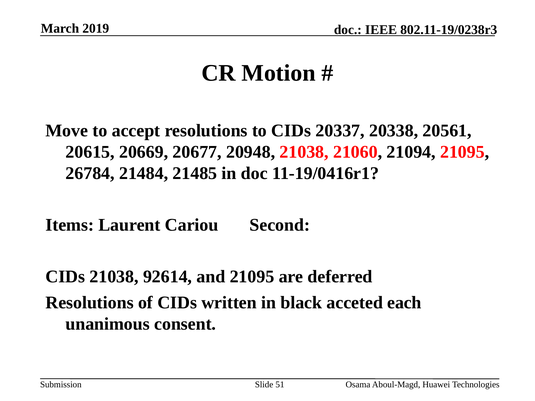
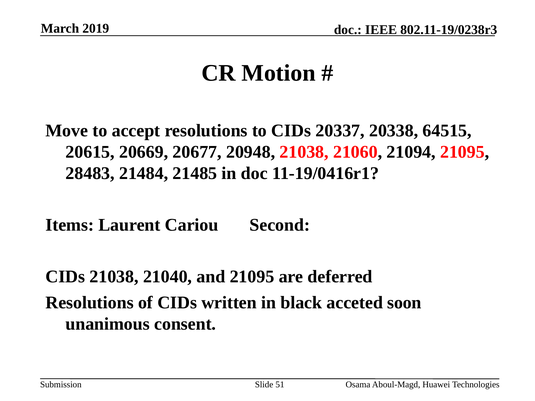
20561: 20561 -> 64515 (447, 131)
26784: 26784 -> 28483 (90, 173)
92614: 92614 -> 21040 (168, 277)
each: each -> soon (404, 303)
